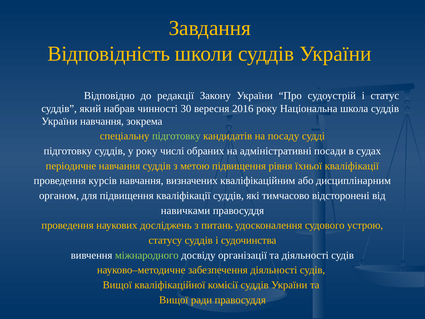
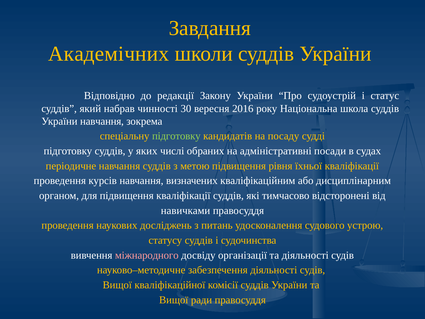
Відповідність: Відповідність -> Академічних (109, 54)
у року: року -> яких (147, 151)
міжнародного colour: light green -> pink (147, 255)
